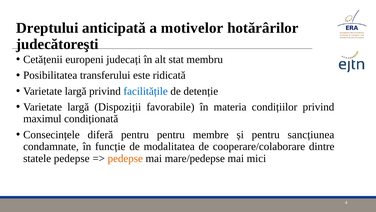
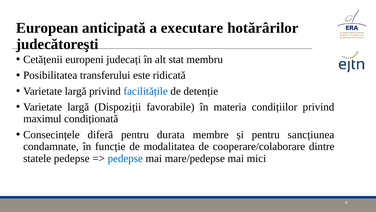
Dreptului: Dreptului -> European (47, 28)
motivelor: motivelor -> executare (192, 28)
pentru pentru: pentru -> durata (171, 134)
pedepse colour: orange -> blue (125, 158)
